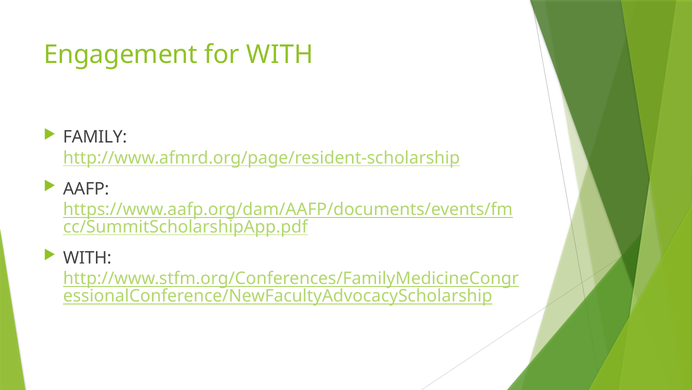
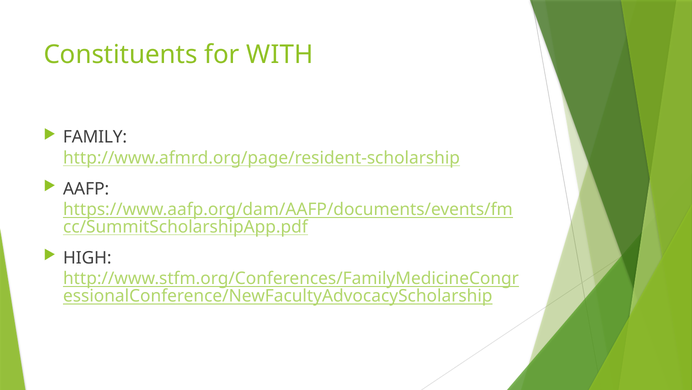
Engagement: Engagement -> Constituents (121, 55)
WITH: WITH -> HIGH (87, 257)
